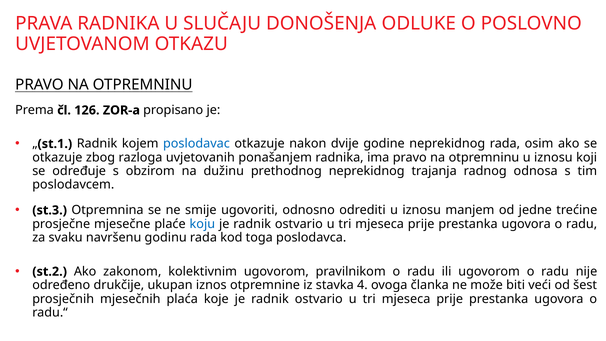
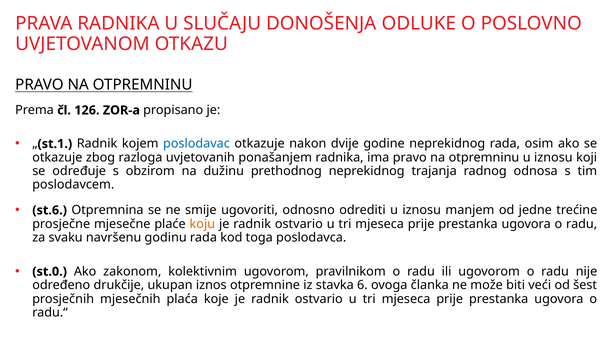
st.3: st.3 -> st.6 (50, 210)
koju colour: blue -> orange (202, 224)
st.2: st.2 -> st.0 (50, 271)
4: 4 -> 6 (362, 285)
